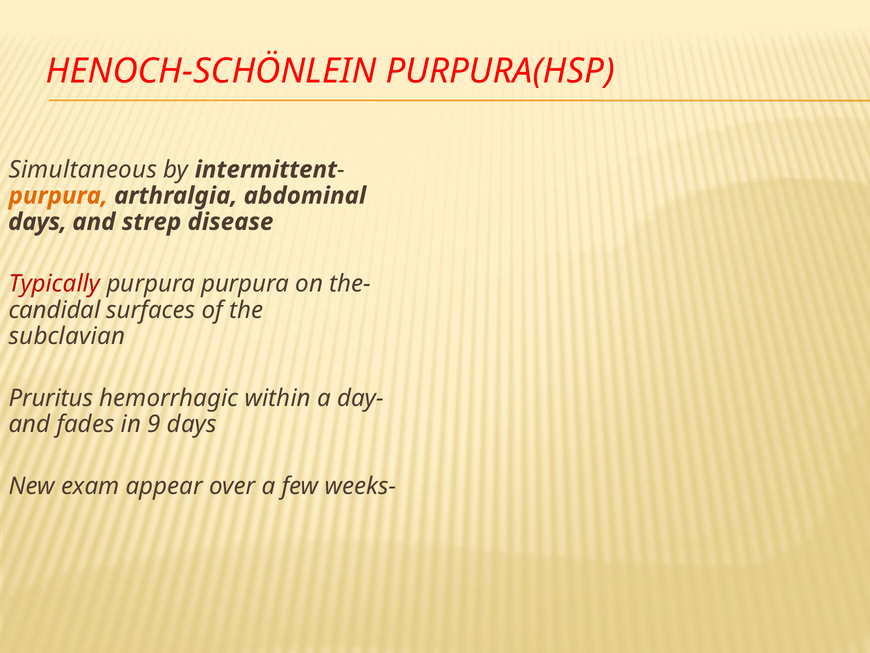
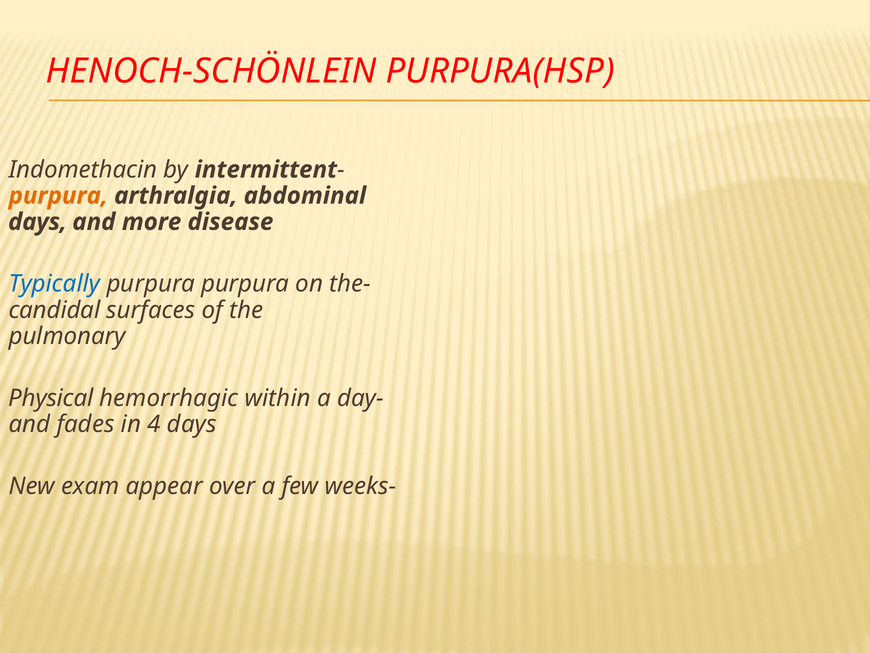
Simultaneous: Simultaneous -> Indomethacin (83, 169)
strep: strep -> more (152, 222)
Typically colour: red -> blue (54, 284)
subclavian: subclavian -> pulmonary (67, 336)
Pruritus: Pruritus -> Physical (51, 398)
9: 9 -> 4 (154, 424)
